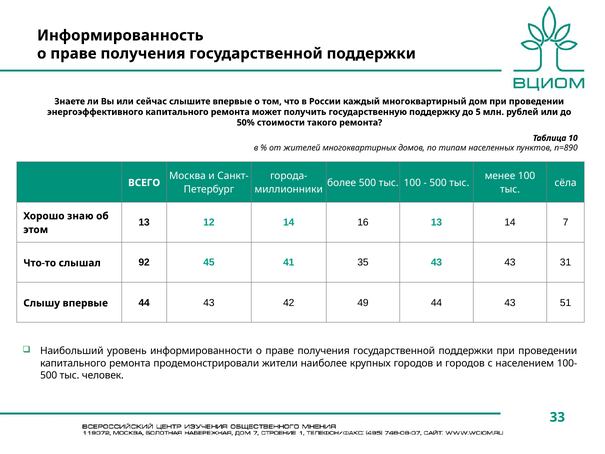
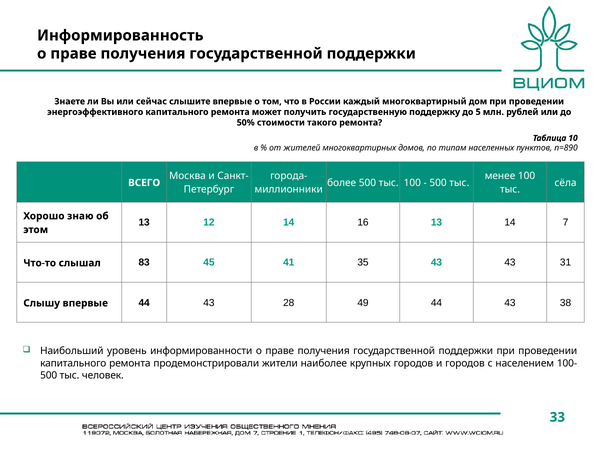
92: 92 -> 83 (144, 262)
42: 42 -> 28 (289, 303)
51: 51 -> 38 (566, 303)
